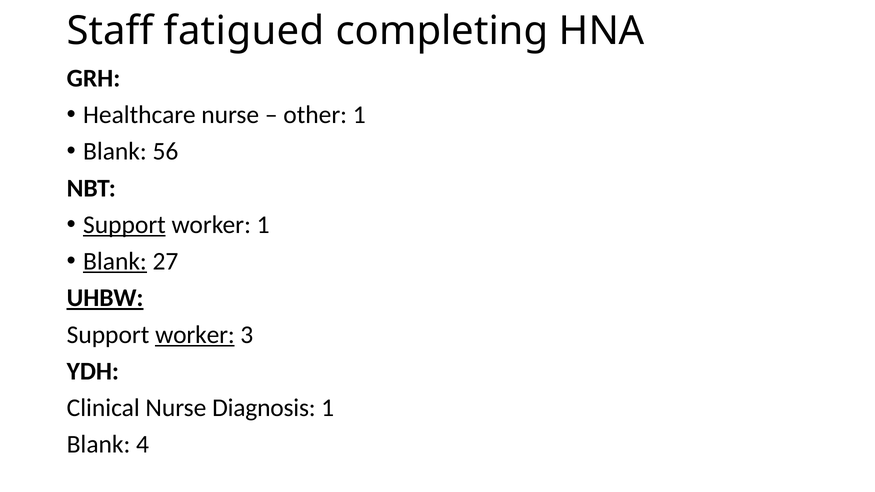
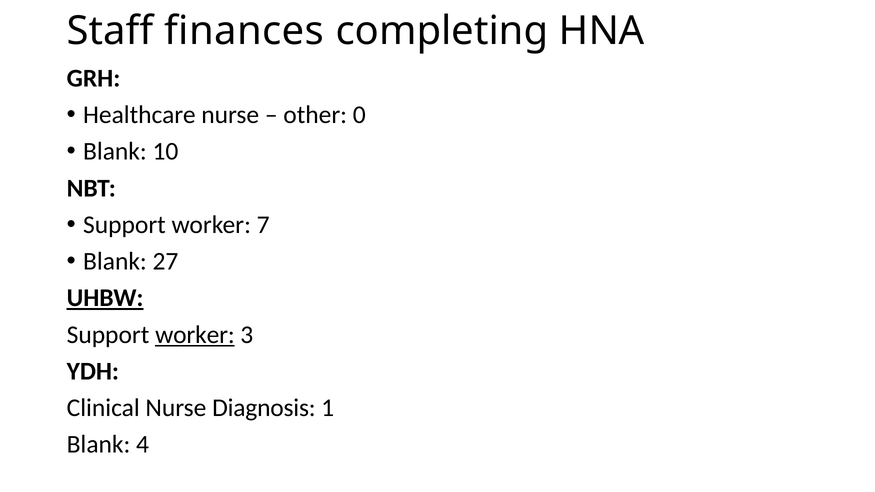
fatigued: fatigued -> finances (244, 31)
other 1: 1 -> 0 (359, 115)
56: 56 -> 10 (165, 152)
Support underline: present -> none (124, 225)
worker 1: 1 -> 7 (263, 225)
Blank underline: present -> none (115, 262)
